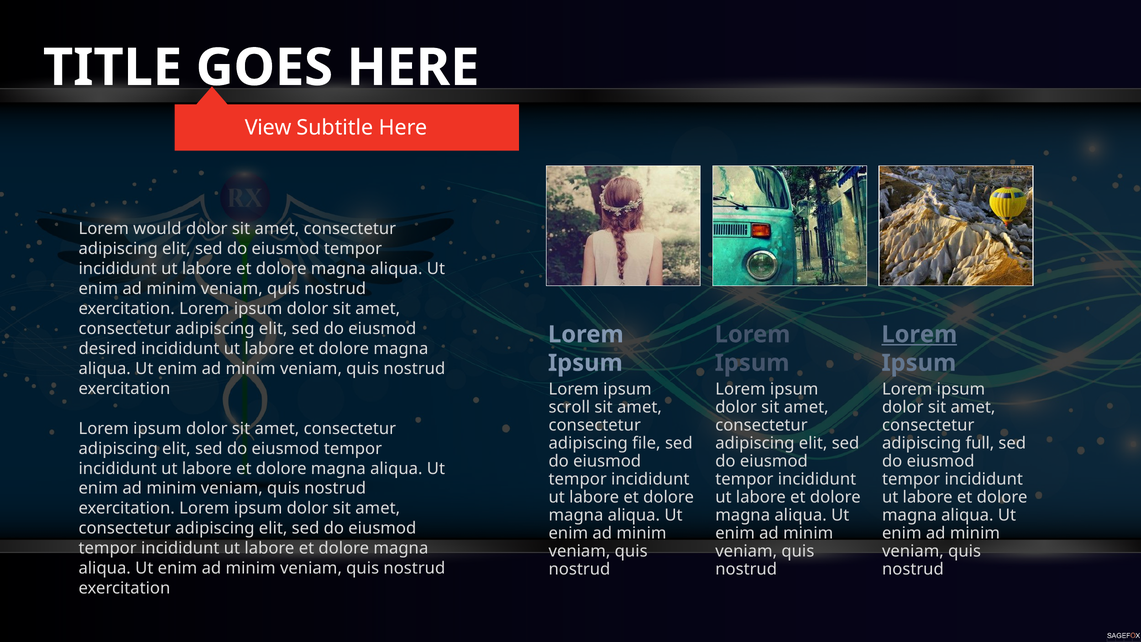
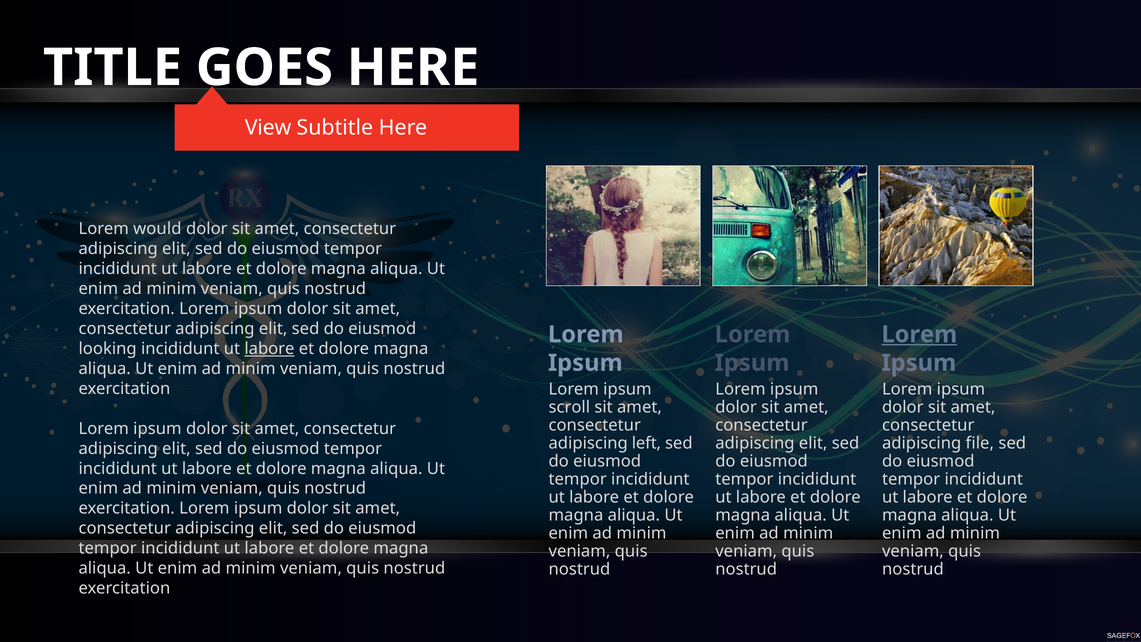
desired: desired -> looking (108, 348)
labore underline: none -> present (269, 348)
file: file -> left (646, 443)
full: full -> file (980, 443)
